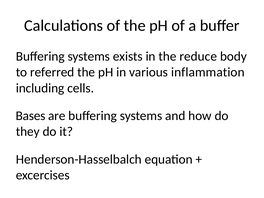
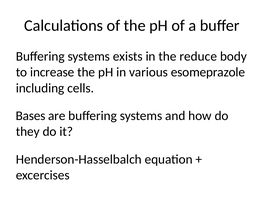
referred: referred -> increase (52, 72)
inflammation: inflammation -> esomeprazole (208, 72)
